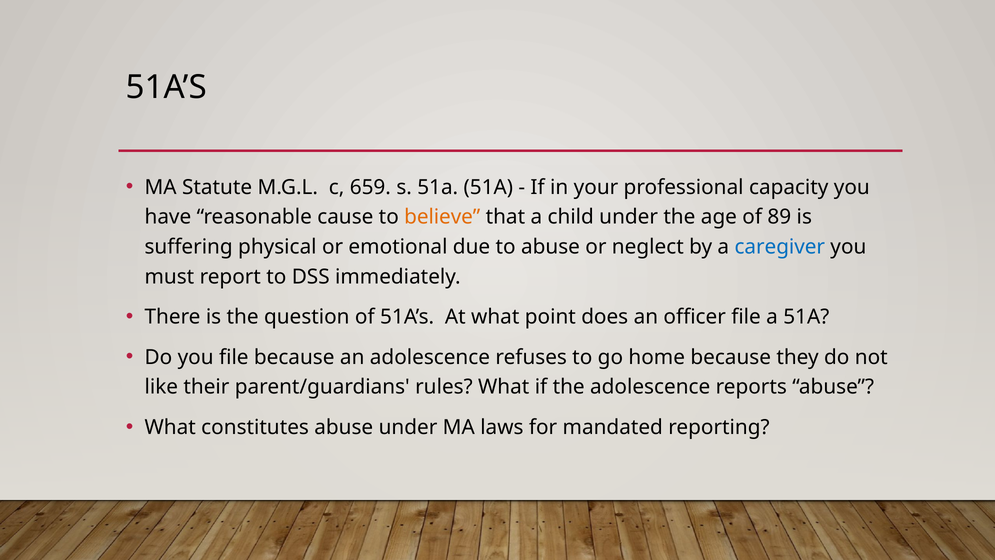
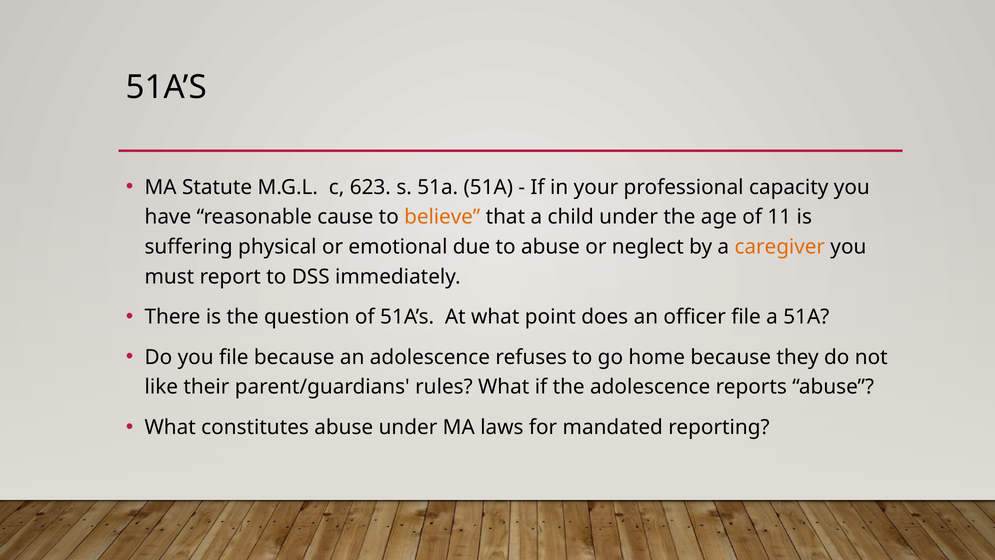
659: 659 -> 623 (370, 187)
89: 89 -> 11 (779, 217)
caregiver colour: blue -> orange (780, 247)
